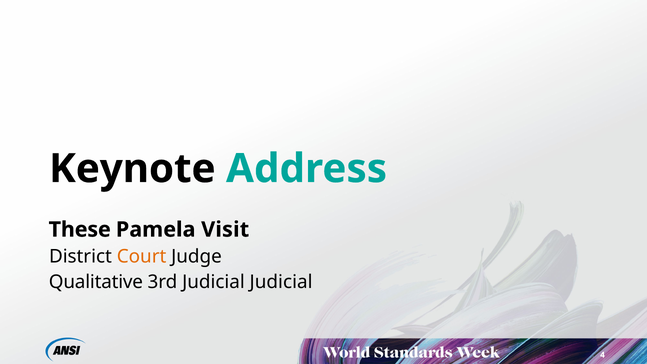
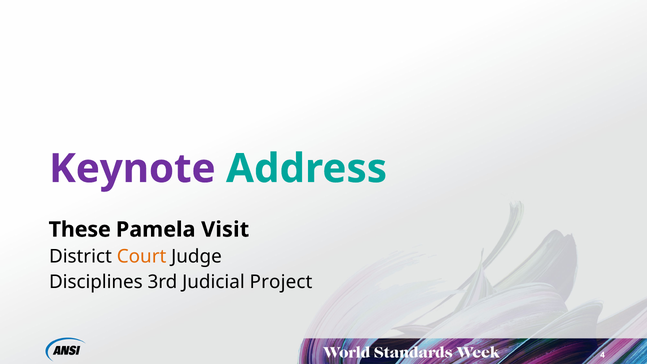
Keynote colour: black -> purple (132, 169)
Qualitative: Qualitative -> Disciplines (96, 282)
Judicial Judicial: Judicial -> Project (281, 282)
